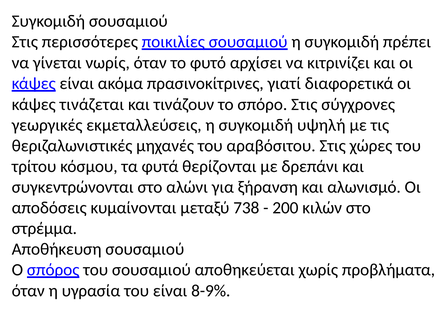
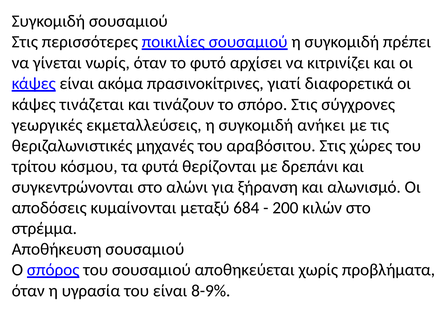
υψηλή: υψηλή -> ανήκει (321, 125)
738: 738 -> 684 (246, 208)
